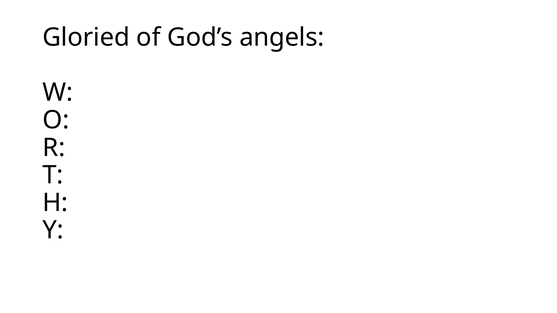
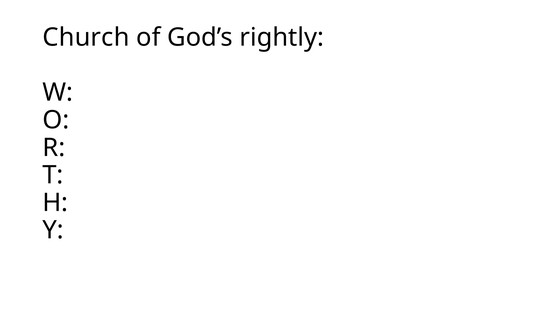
Gloried: Gloried -> Church (86, 37)
angels: angels -> rightly (282, 37)
